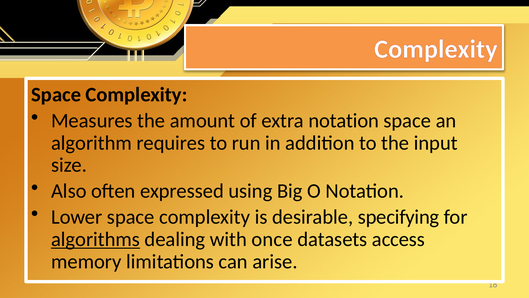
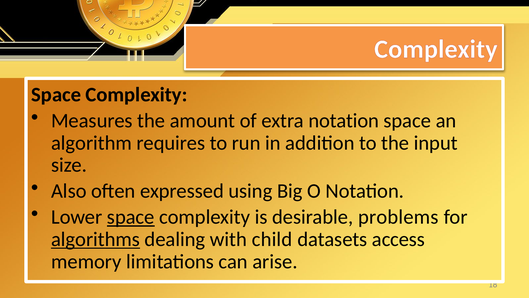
space underline: none -> present (131, 217)
specifying: specifying -> problems (398, 217)
once: once -> child (272, 239)
